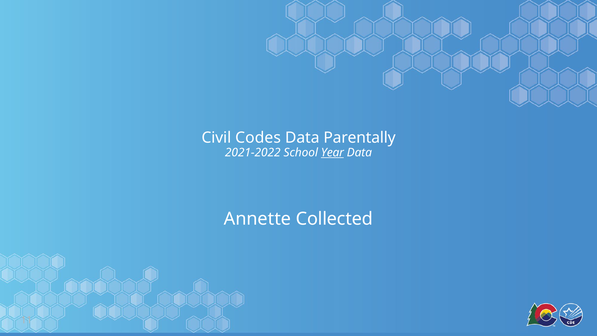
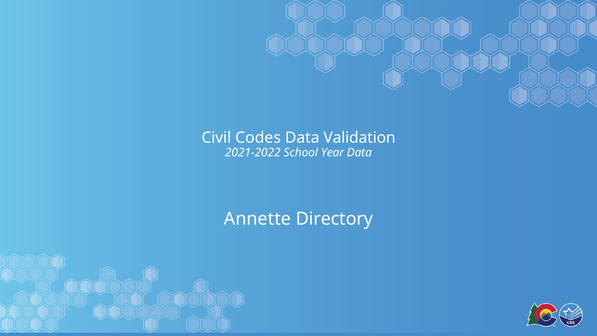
Parentally: Parentally -> Validation (360, 138)
Year underline: present -> none (332, 152)
Collected: Collected -> Directory (334, 219)
